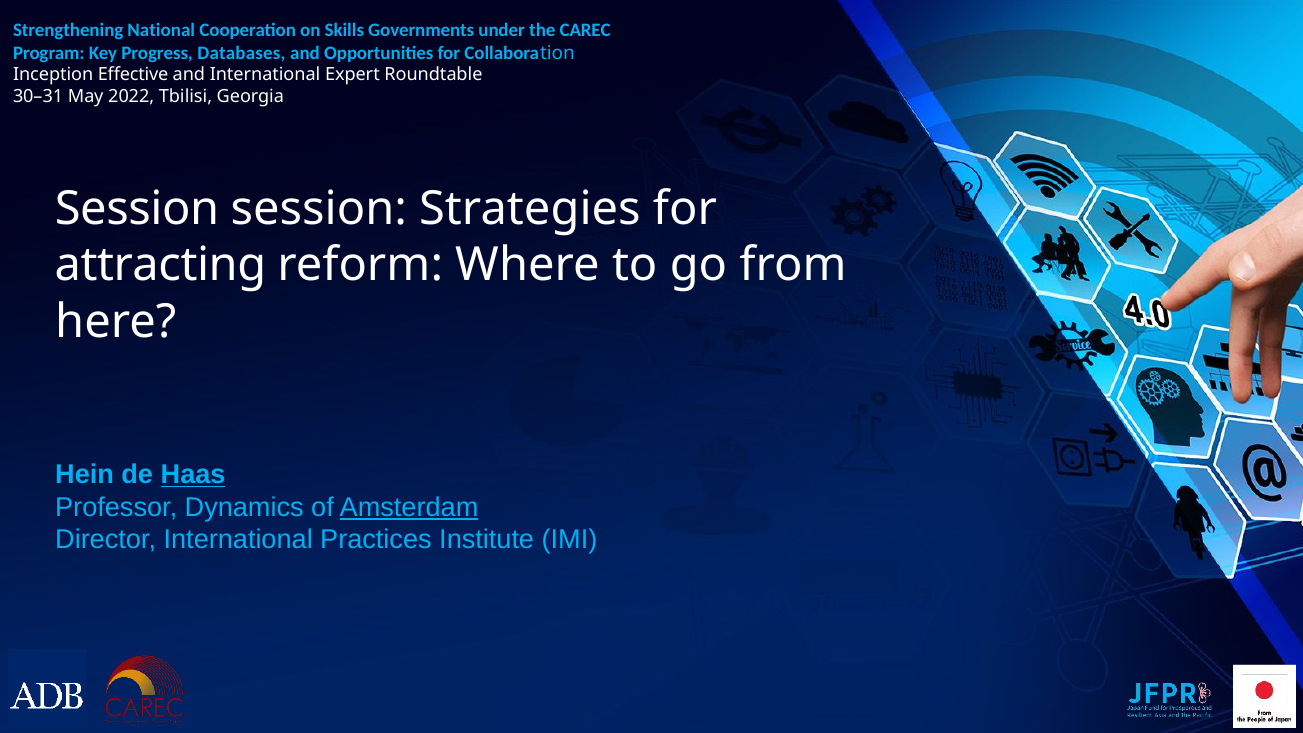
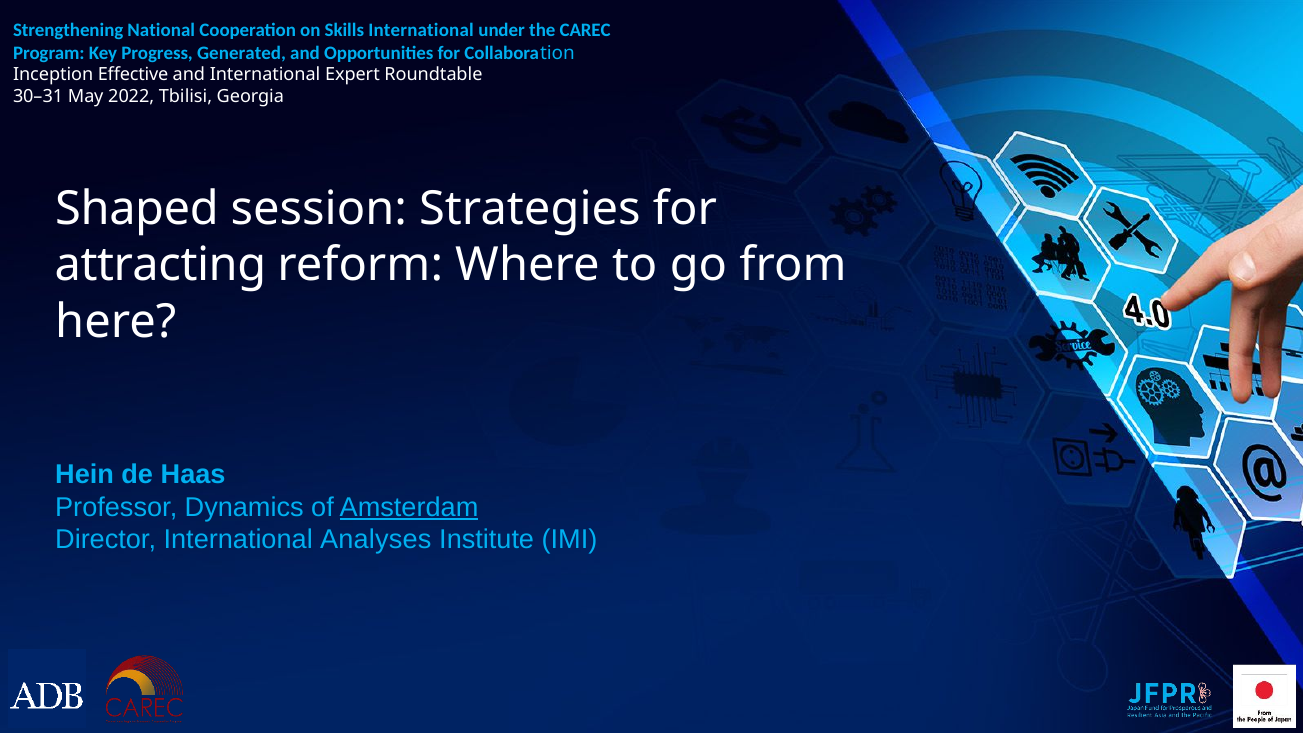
Skills Governments: Governments -> International (421, 30)
Databases: Databases -> Generated (242, 53)
Session: Session -> Shaped (137, 209)
Haas underline: present -> none (193, 475)
Practices: Practices -> Analyses (376, 540)
